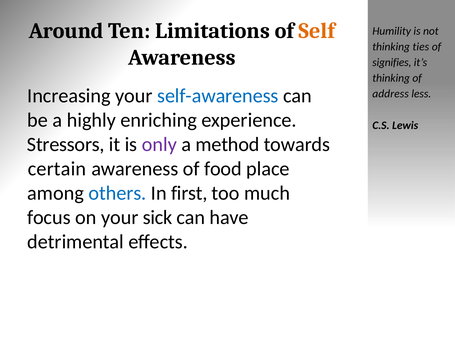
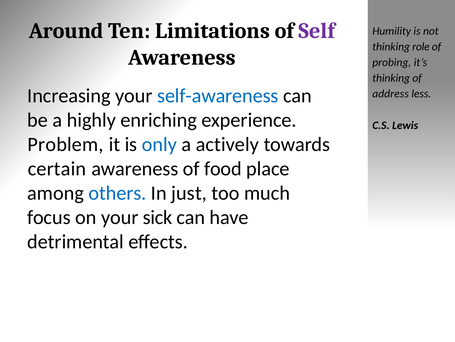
Self colour: orange -> purple (317, 31)
ties: ties -> role (421, 47)
signifies: signifies -> probing (392, 62)
Stressors: Stressors -> Problem (66, 144)
only colour: purple -> blue (159, 144)
method: method -> actively (227, 144)
first: first -> just (189, 193)
